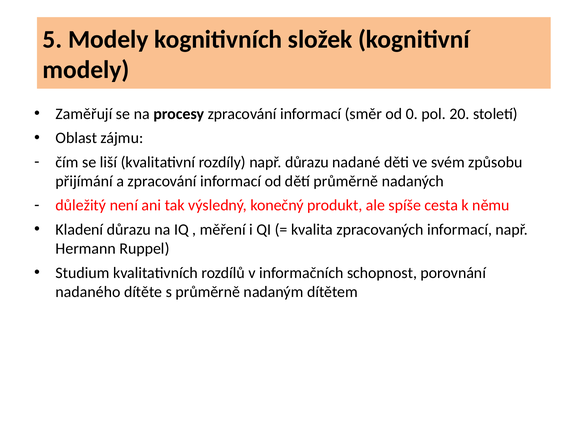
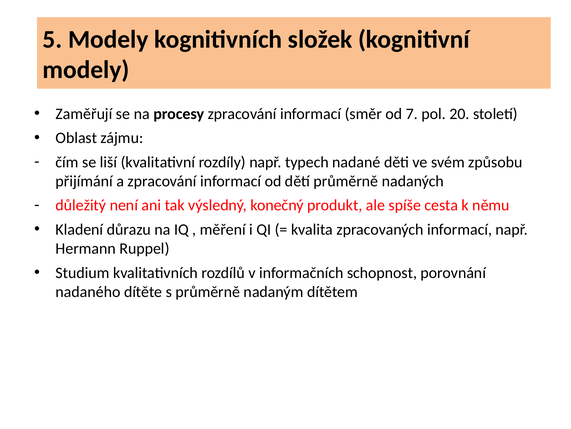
0: 0 -> 7 (412, 114)
např důrazu: důrazu -> typech (307, 162)
